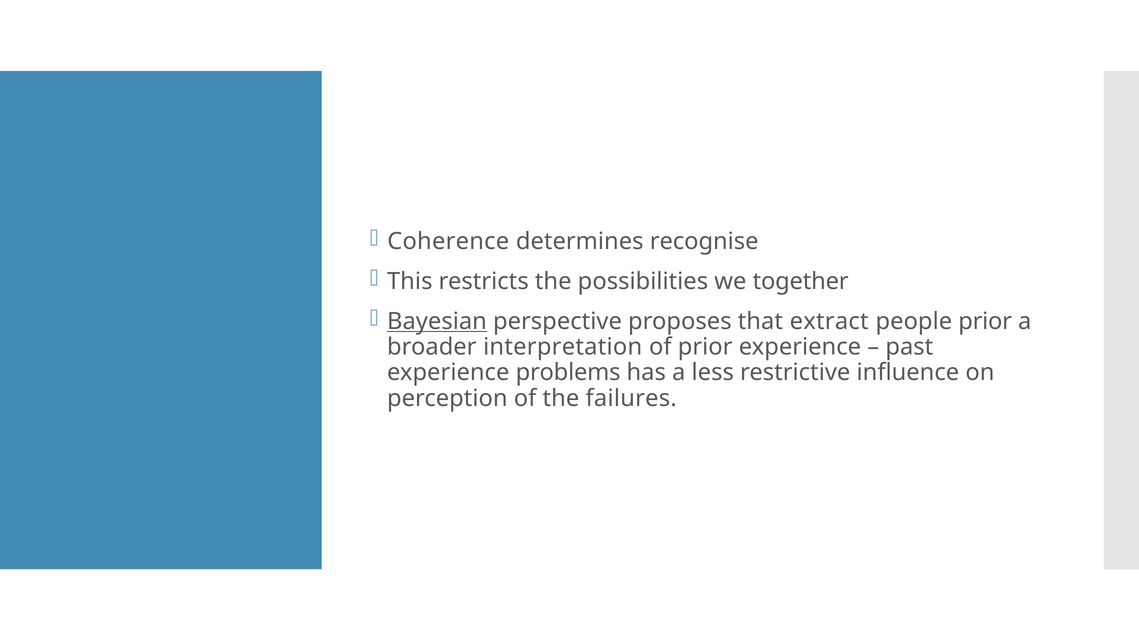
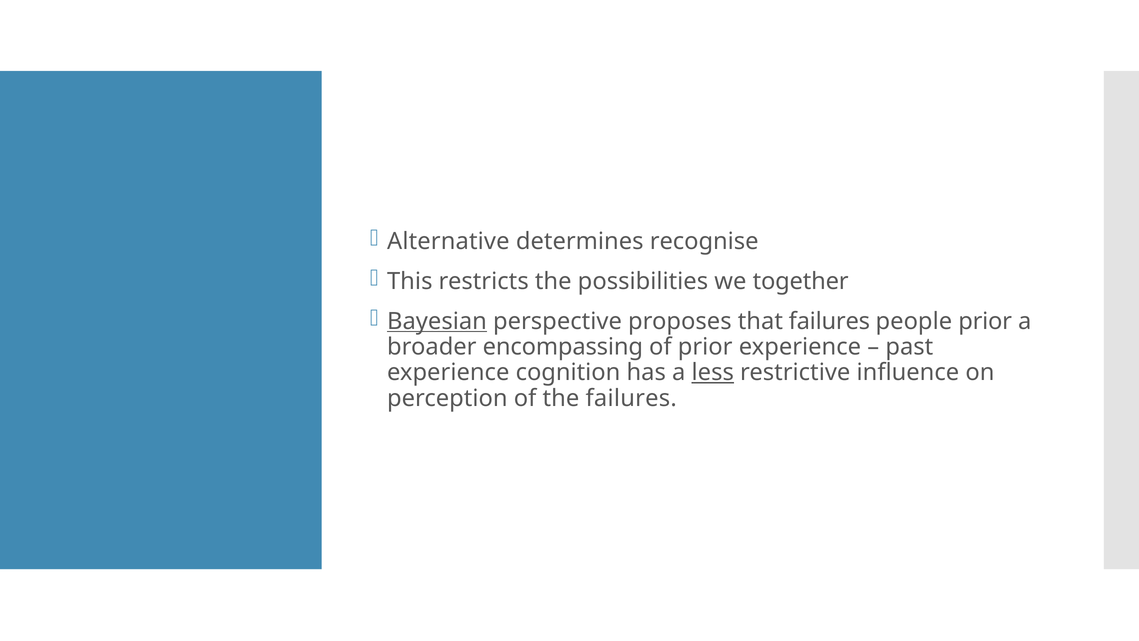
Coherence: Coherence -> Alternative (448, 241)
that extract: extract -> failures (829, 321)
interpretation: interpretation -> encompassing (563, 347)
problems: problems -> cognition (568, 372)
less underline: none -> present (713, 372)
